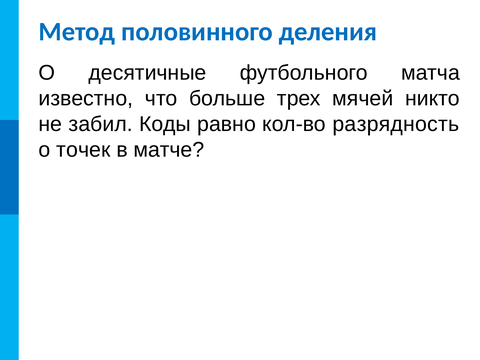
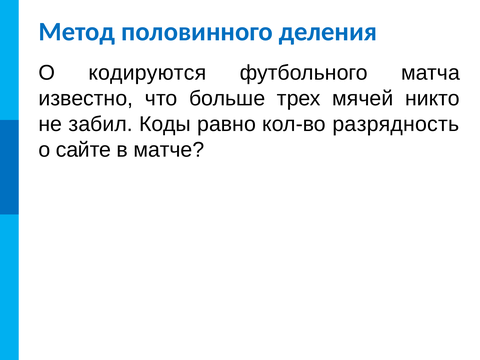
десятичные: десятичные -> кодируются (147, 73)
точек: точек -> сайте (83, 150)
